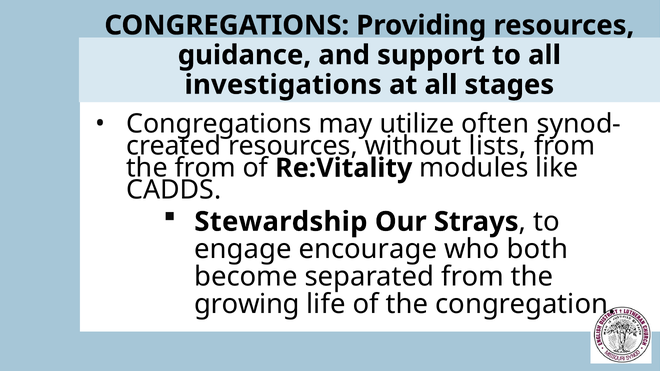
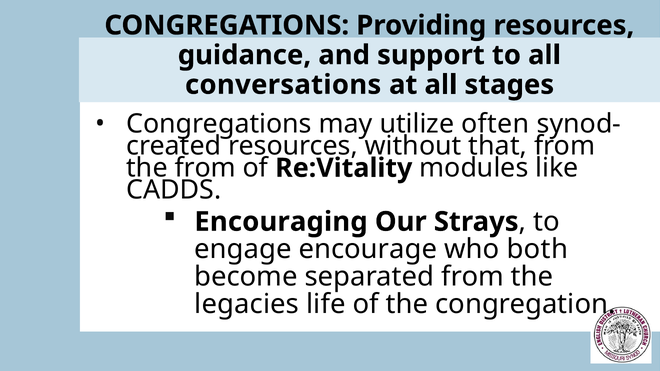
investigations: investigations -> conversations (283, 85)
lists: lists -> that (498, 146)
Stewardship: Stewardship -> Encouraging (281, 222)
growing: growing -> legacies (247, 304)
